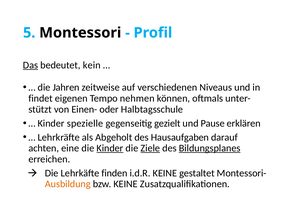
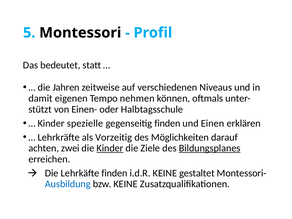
Das underline: present -> none (31, 65)
kein: kein -> statt (92, 65)
findet: findet -> damit (41, 98)
gegenseitig gezielt: gezielt -> finden (167, 123)
Pause: Pause -> Einen (213, 123)
Abgeholt: Abgeholt -> Vorzeitig (114, 137)
Hausaufgaben: Hausaufgaben -> Möglichkeiten (180, 137)
eine: eine -> zwei (70, 148)
Ziele underline: present -> none (150, 148)
Ausbildung colour: orange -> blue (68, 184)
